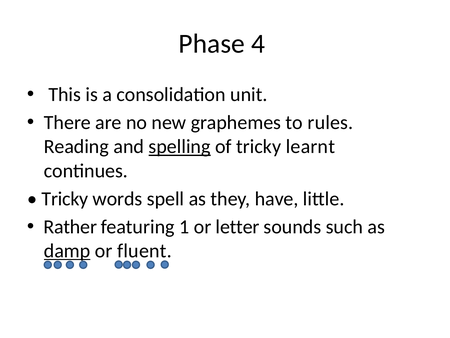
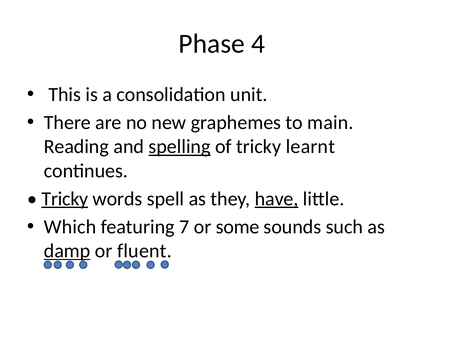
rules: rules -> main (330, 122)
Tricky underline: none -> present (65, 199)
have underline: none -> present (277, 199)
Rather: Rather -> Which (70, 227)
1: 1 -> 7 (184, 227)
letter: letter -> some (238, 227)
